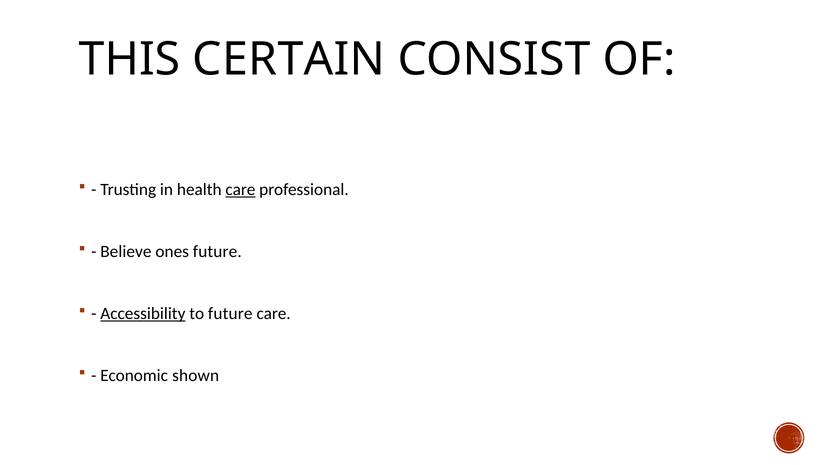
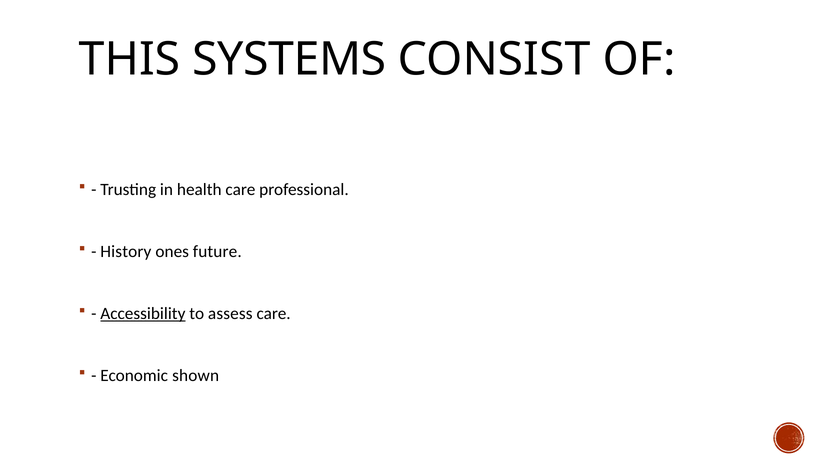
CERTAIN: CERTAIN -> SYSTEMS (289, 59)
care underline: present -> none (240, 190)
Believe: Believe -> History (126, 252)
to future: future -> assess (230, 314)
